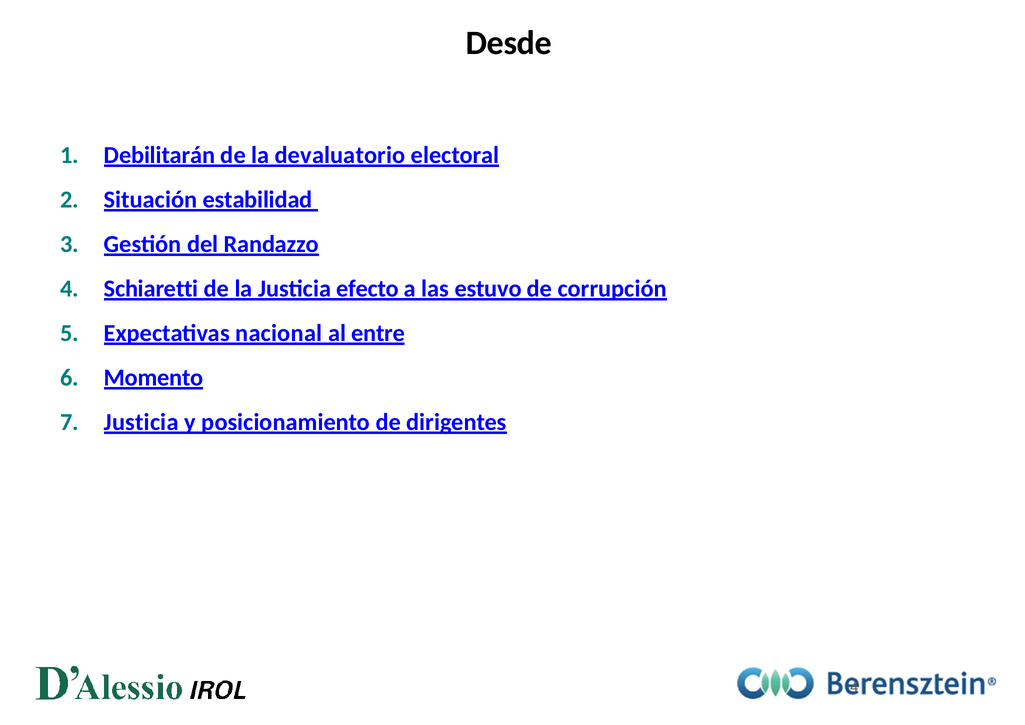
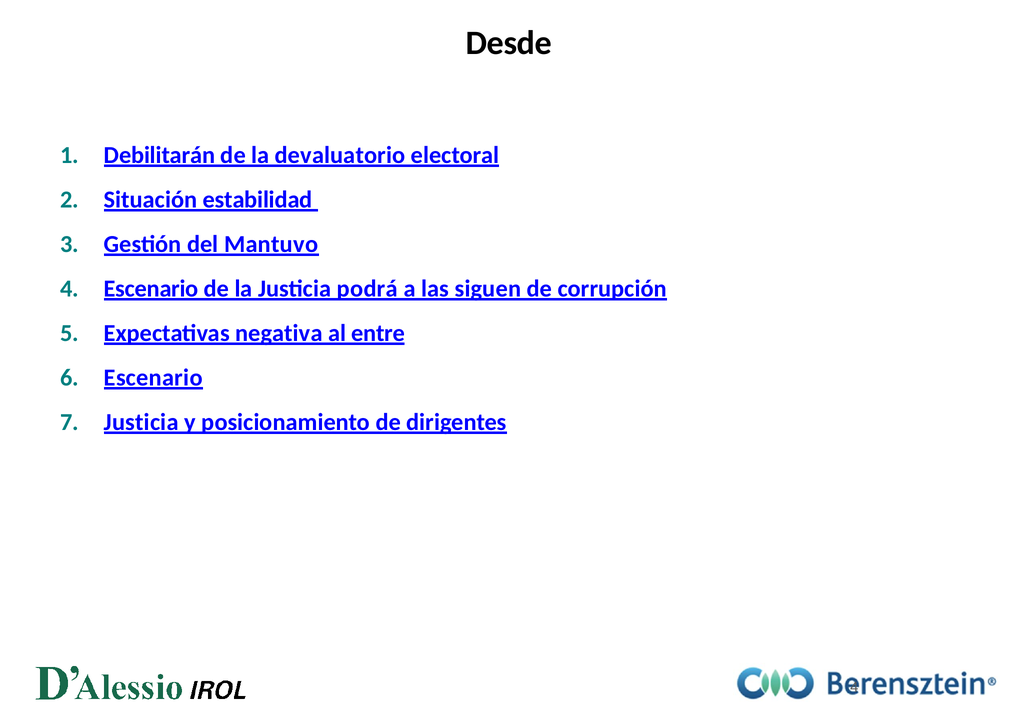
Randazzo: Randazzo -> Mantuvo (271, 244)
4 Schiaretti: Schiaretti -> Escenario (151, 289)
efecto: efecto -> podrá (367, 289)
estuvo: estuvo -> siguen (488, 289)
nacional: nacional -> negativa (279, 333)
Momento: Momento -> Escenario (153, 378)
